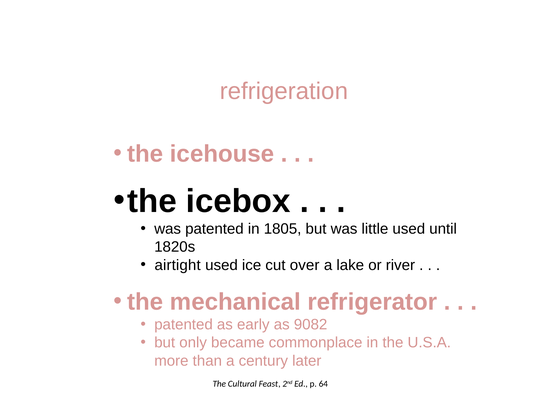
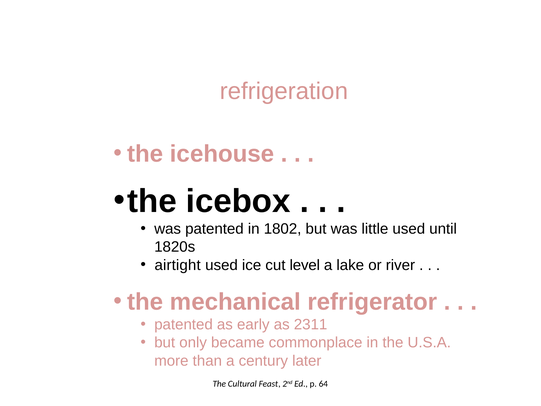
1805: 1805 -> 1802 (283, 229)
over: over -> level (305, 265)
9082: 9082 -> 2311 (311, 324)
